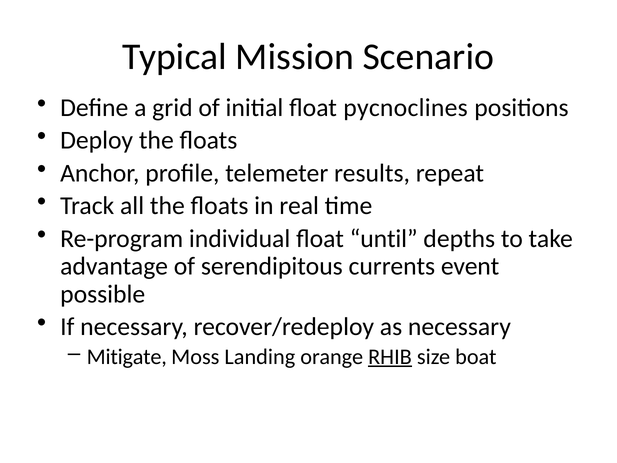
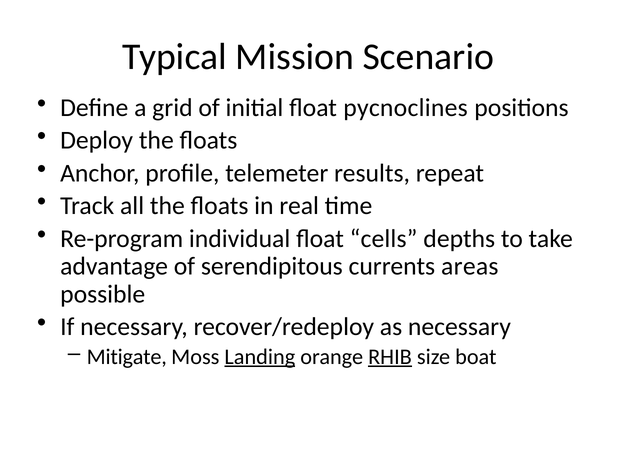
until: until -> cells (384, 238)
event: event -> areas (470, 266)
Landing underline: none -> present (260, 357)
